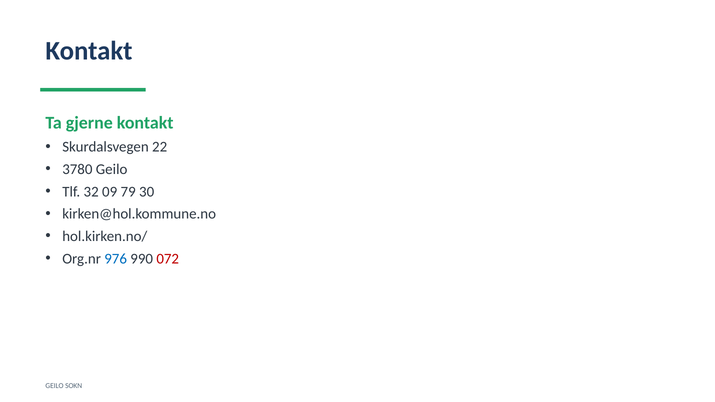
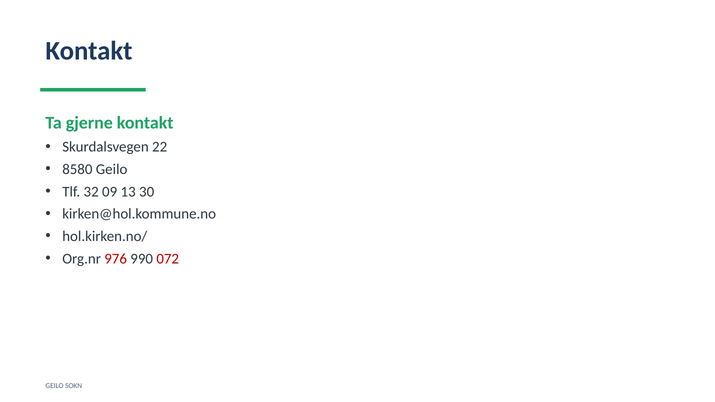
3780: 3780 -> 8580 (77, 169)
79: 79 -> 13 (128, 192)
976 colour: blue -> red (116, 259)
